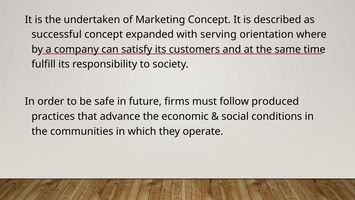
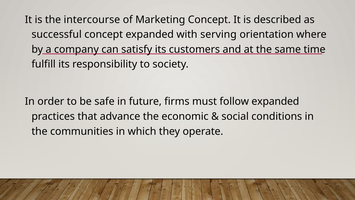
undertaken: undertaken -> intercourse (92, 20)
follow produced: produced -> expanded (275, 101)
